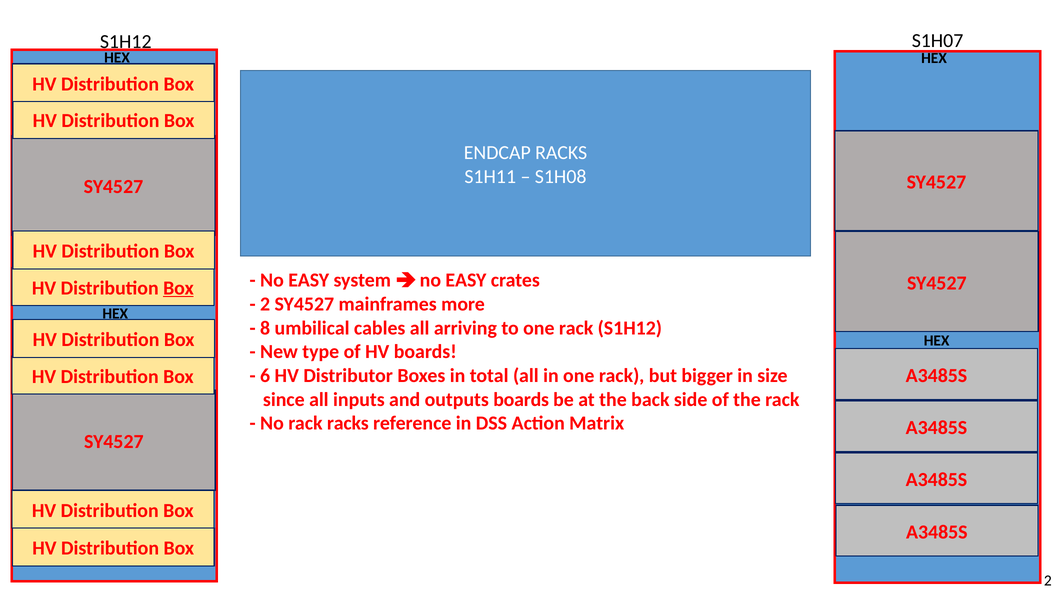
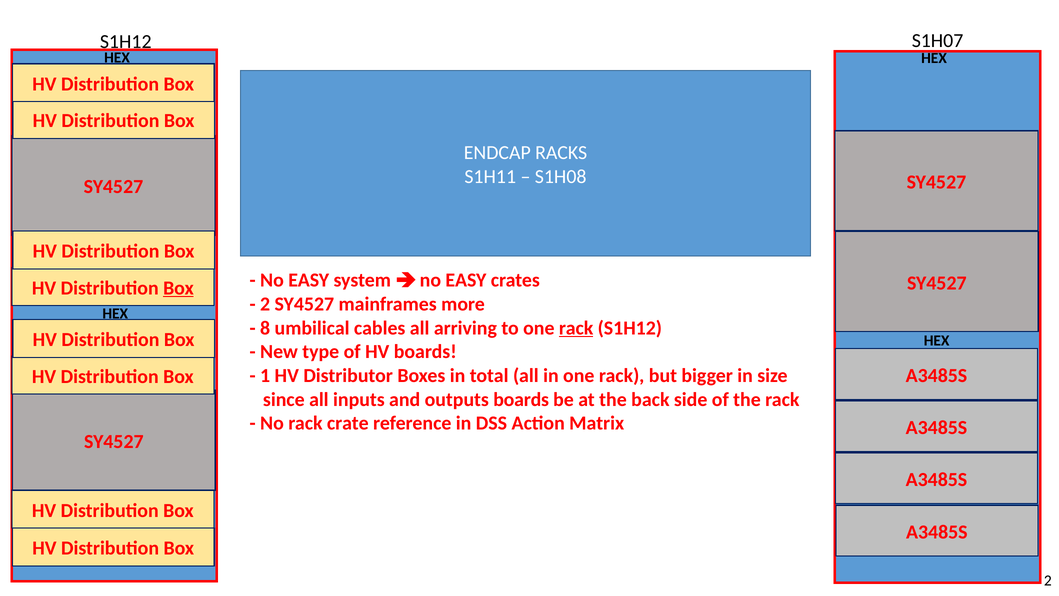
rack underline: none -> present (576, 328)
6: 6 -> 1 (265, 375)
rack racks: racks -> crate (348, 423)
